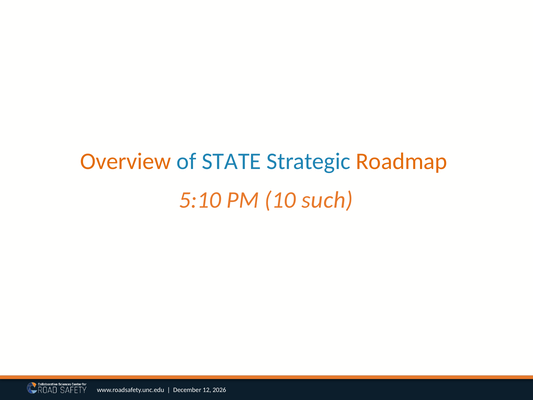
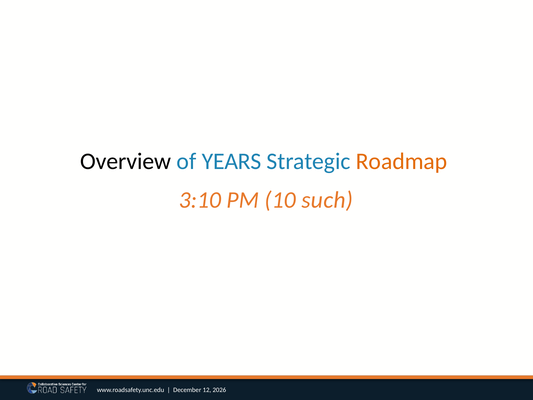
Overview colour: orange -> black (126, 161)
STATE: STATE -> YEARS (232, 161)
5:10: 5:10 -> 3:10 (200, 200)
